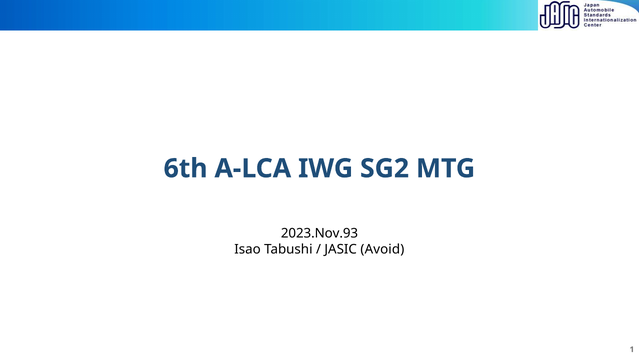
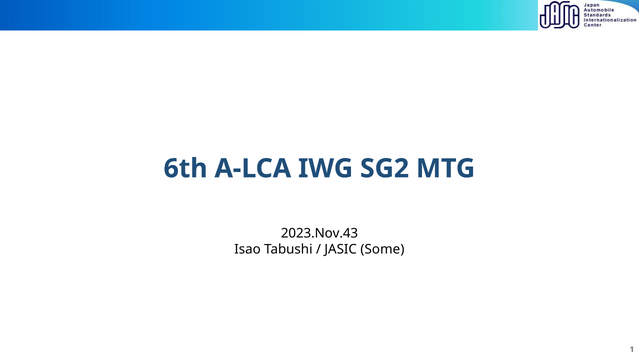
2023.Nov.93: 2023.Nov.93 -> 2023.Nov.43 (320, 234)
Avoid: Avoid -> Some (382, 250)
